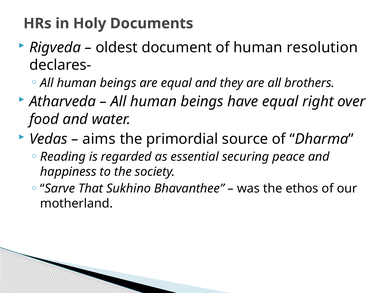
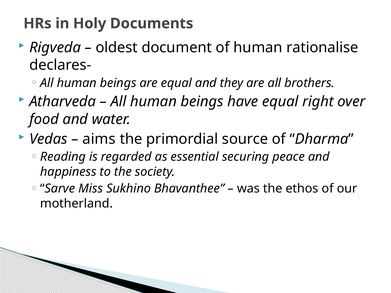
resolution: resolution -> rationalise (322, 48)
That: That -> Miss (91, 189)
